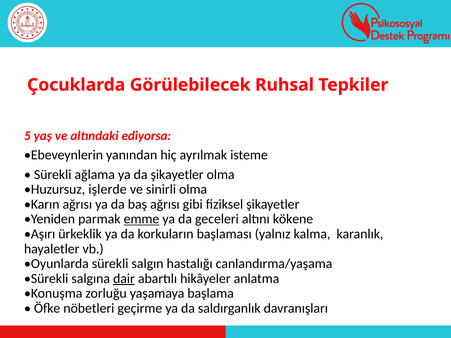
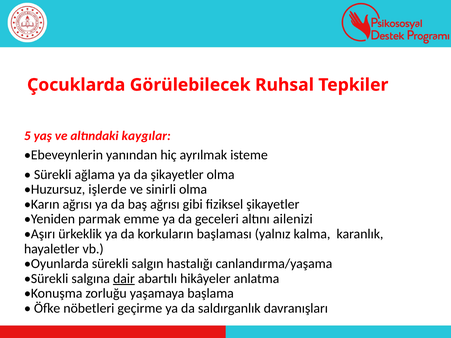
ediyorsa: ediyorsa -> kaygılar (146, 136)
emme underline: present -> none (142, 219)
kökene: kökene -> ailenizi (293, 219)
